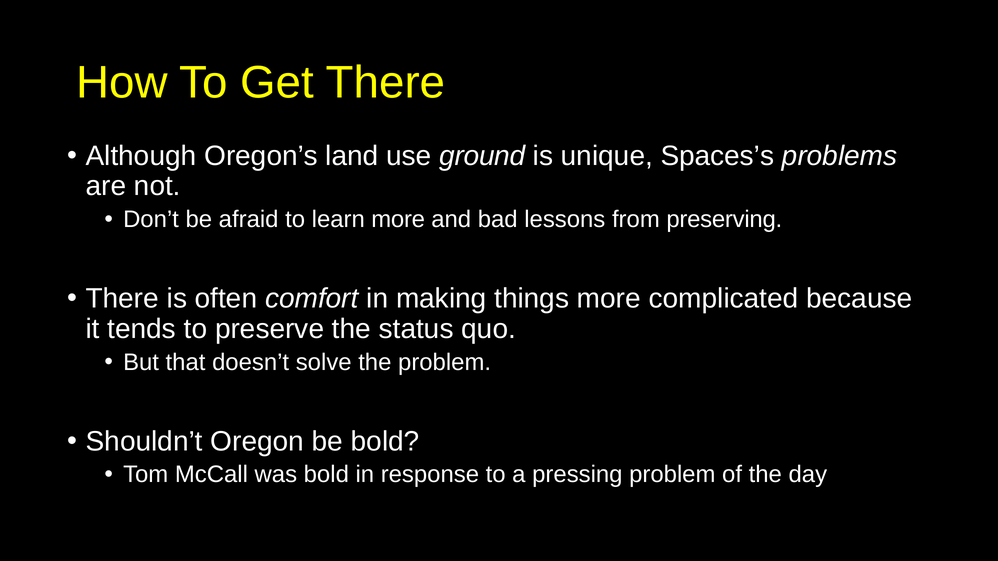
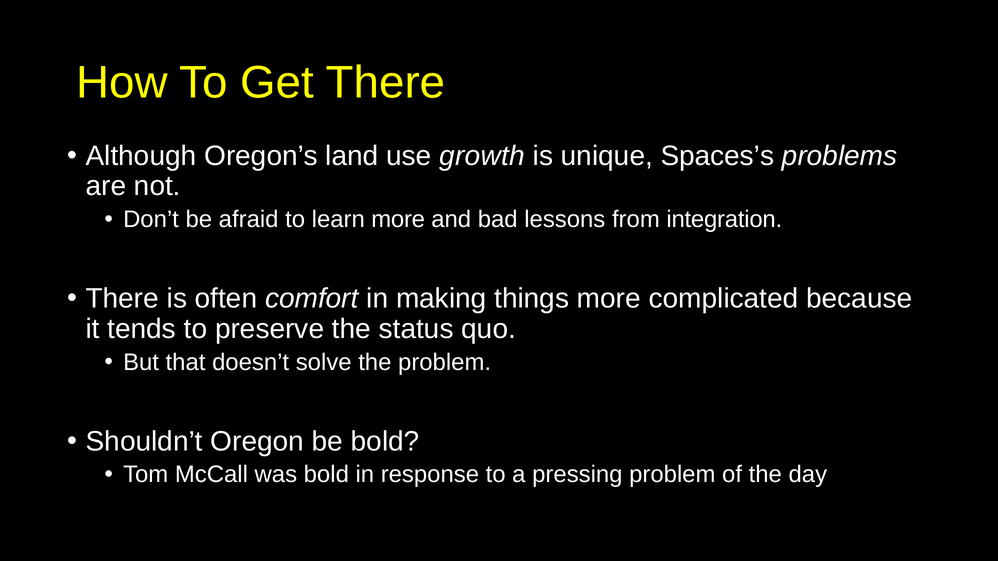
ground: ground -> growth (482, 156)
preserving: preserving -> integration (724, 220)
